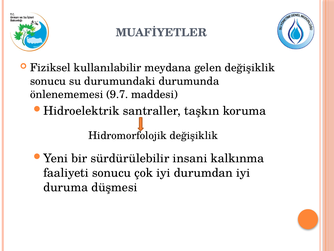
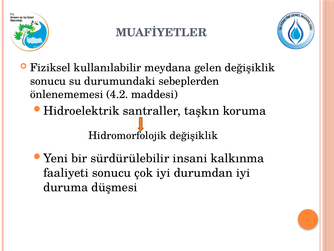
durumunda: durumunda -> sebeplerden (189, 81)
9.7: 9.7 -> 4.2 (117, 94)
